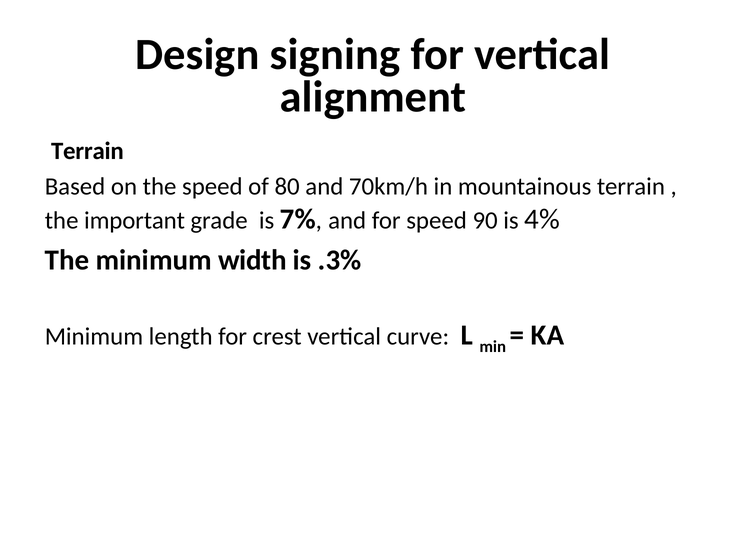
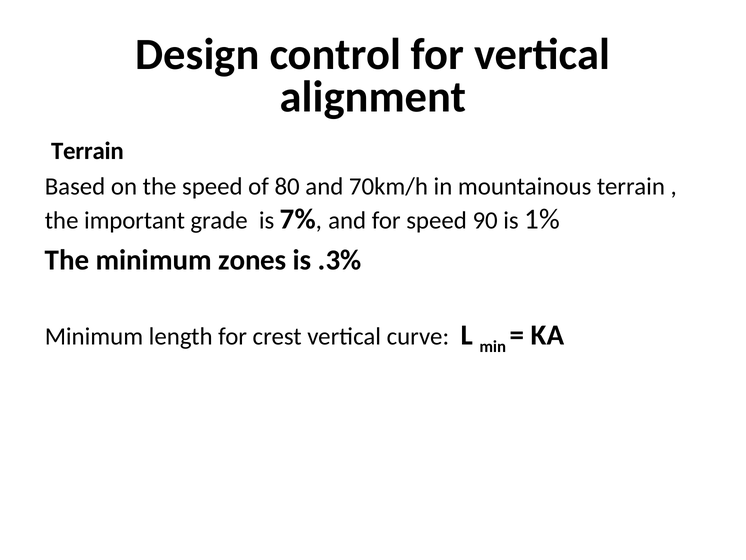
signing: signing -> control (335, 54)
4%: 4% -> 1% (542, 219)
width: width -> zones (252, 260)
